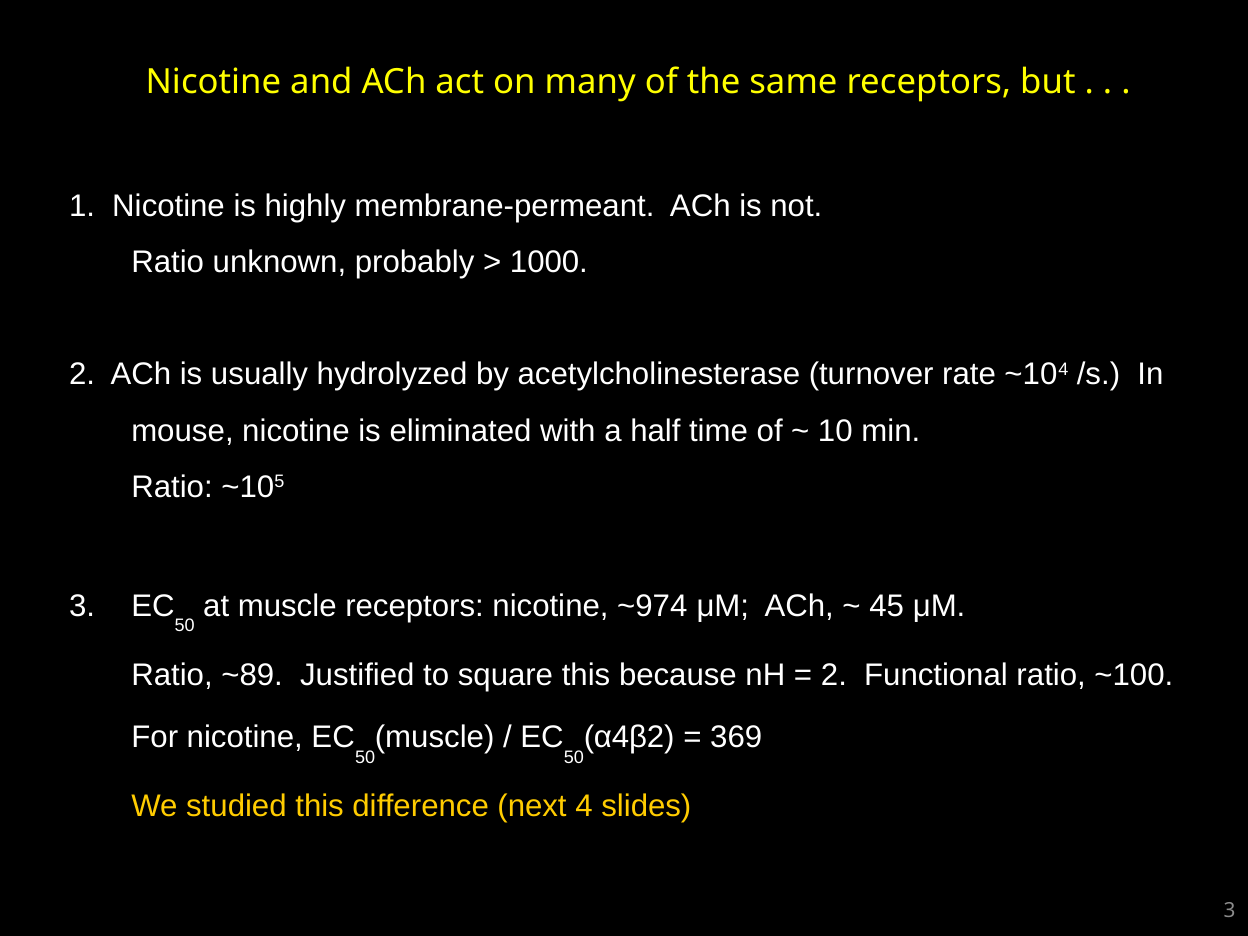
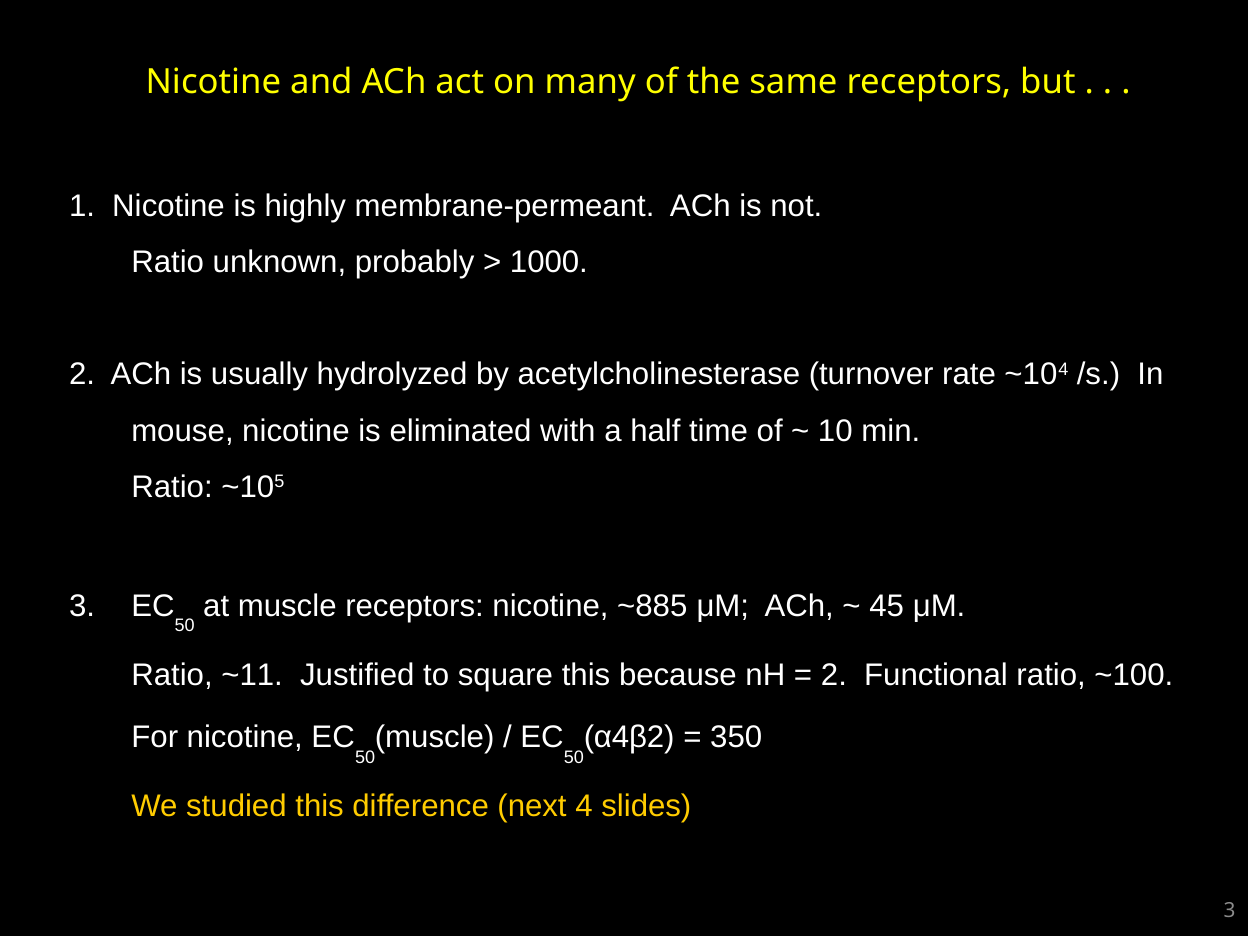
~974: ~974 -> ~885 (652, 606)
~89: ~89 -> ~11 (252, 675)
369: 369 -> 350 (736, 737)
